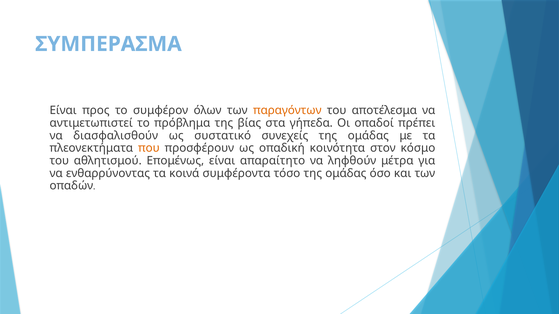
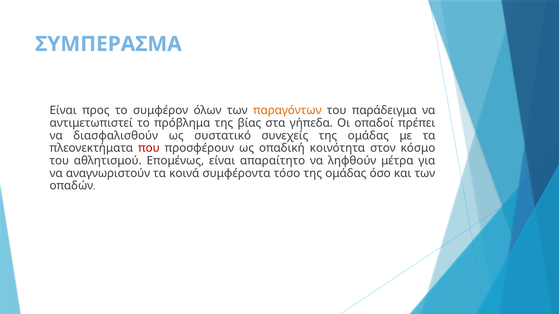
αποτέλεσμα: αποτέλεσμα -> παράδειγμα (384, 111)
που colour: orange -> red (149, 148)
ενθαρρύνοντας: ενθαρρύνοντας -> αναγνωριστούν (108, 173)
